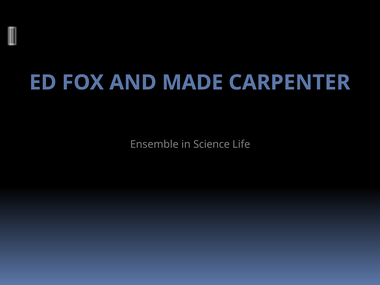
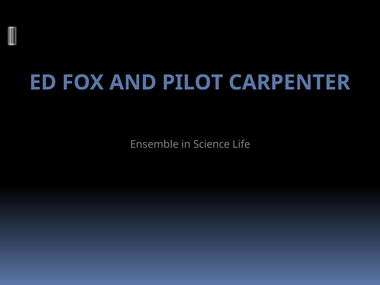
MADE: MADE -> PILOT (193, 83)
